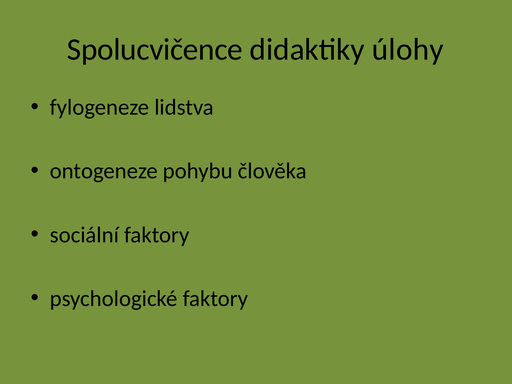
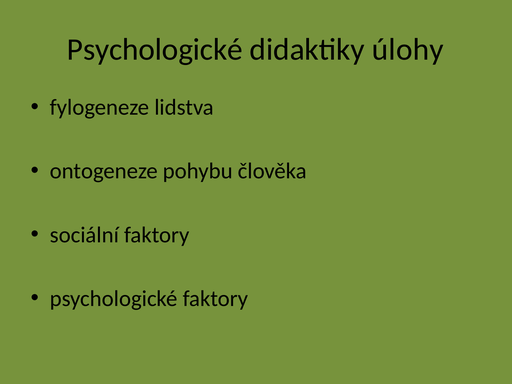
Spolucvičence: Spolucvičence -> Psychologické (155, 50)
